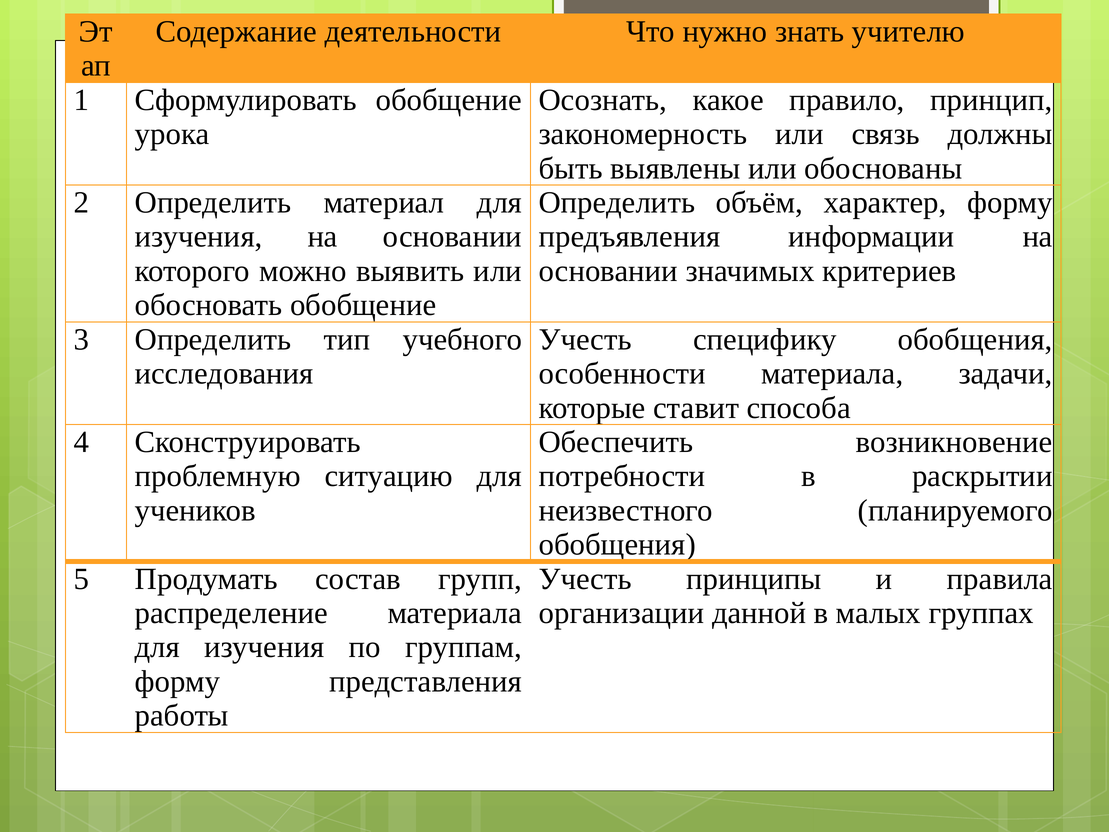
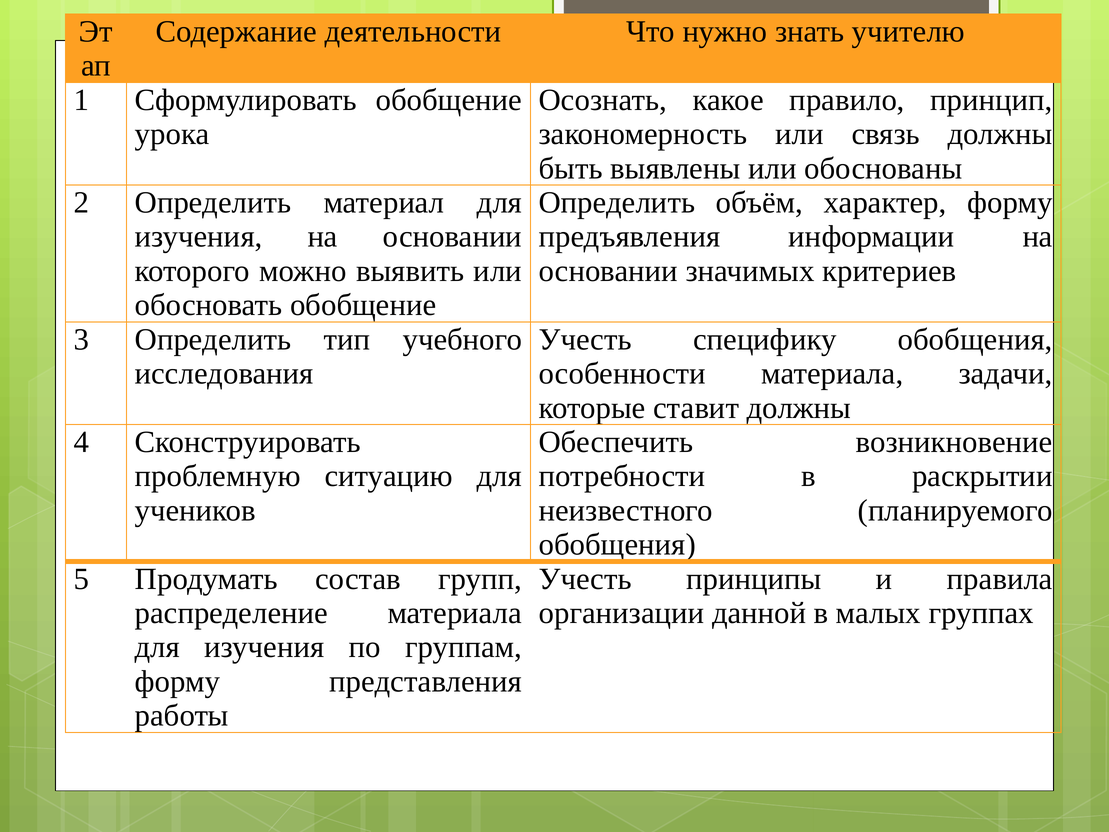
ставит способа: способа -> должны (799, 408)
